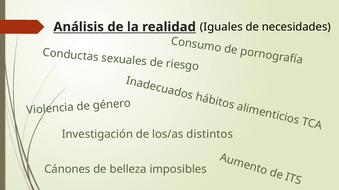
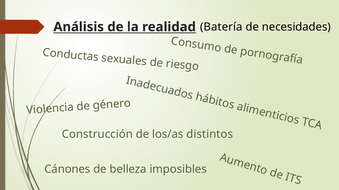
Iguales: Iguales -> Batería (221, 27)
Investigación: Investigación -> Construcción (97, 135)
